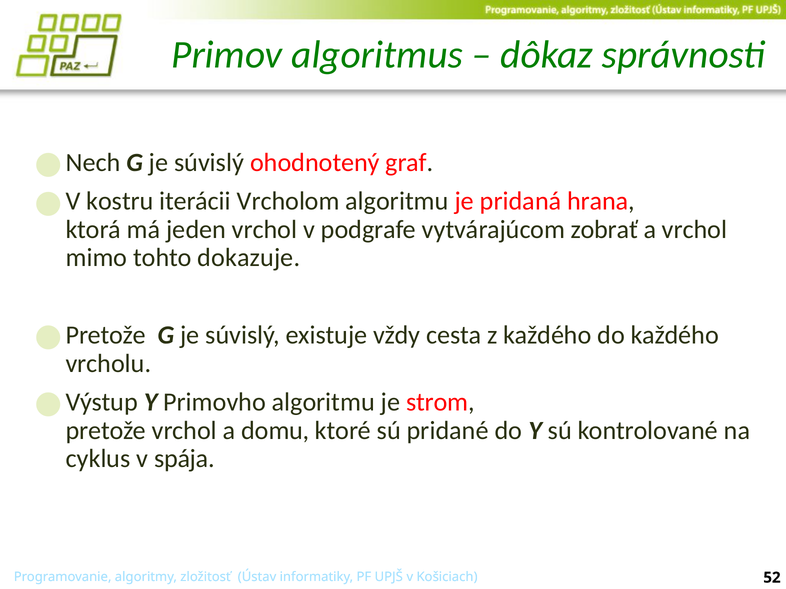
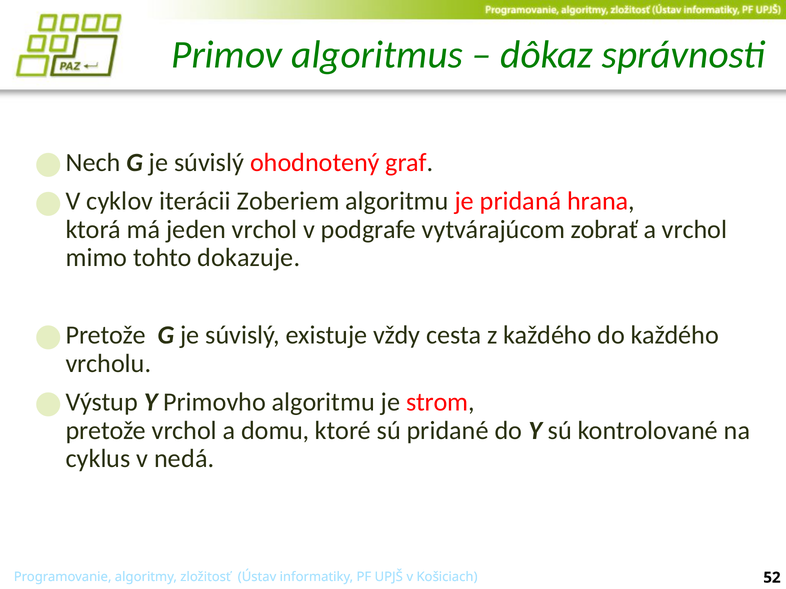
kostru: kostru -> cyklov (120, 201)
Vrcholom: Vrcholom -> Zoberiem (288, 201)
spája: spája -> nedá (184, 459)
